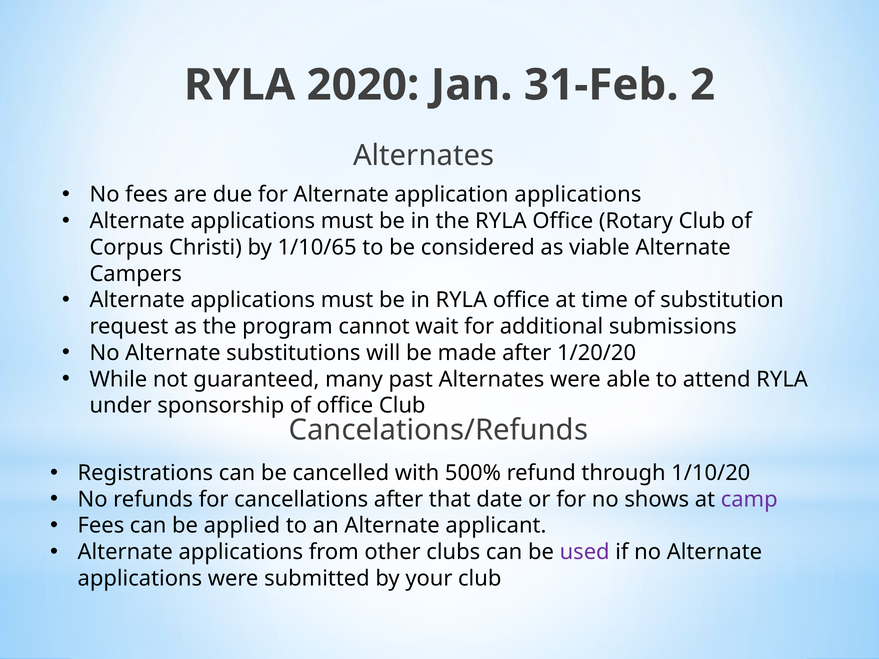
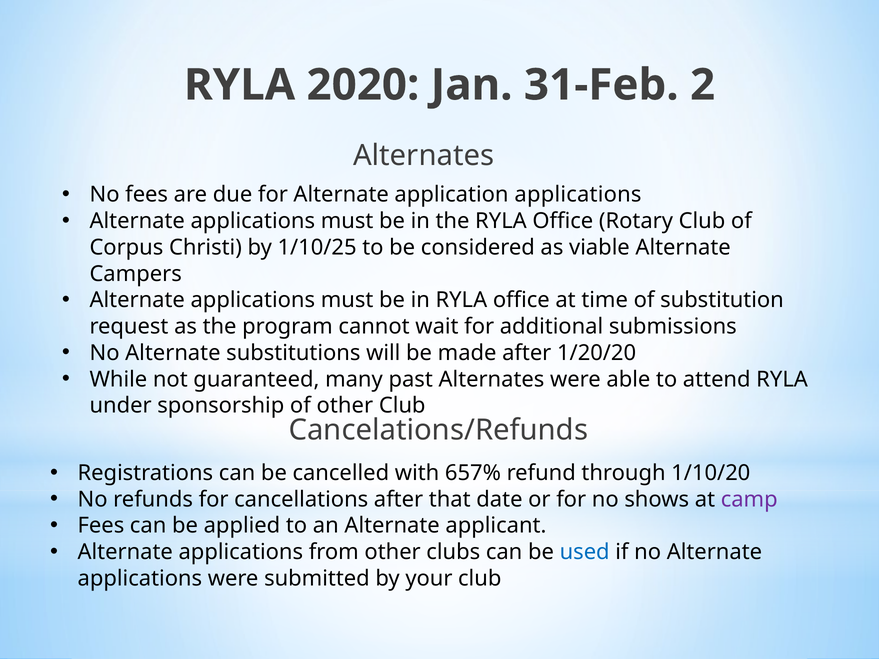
1/10/65: 1/10/65 -> 1/10/25 (317, 248)
of office: office -> other (345, 406)
500%: 500% -> 657% (473, 473)
used colour: purple -> blue (585, 552)
